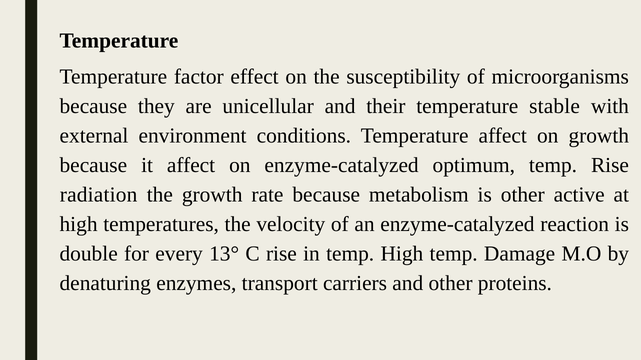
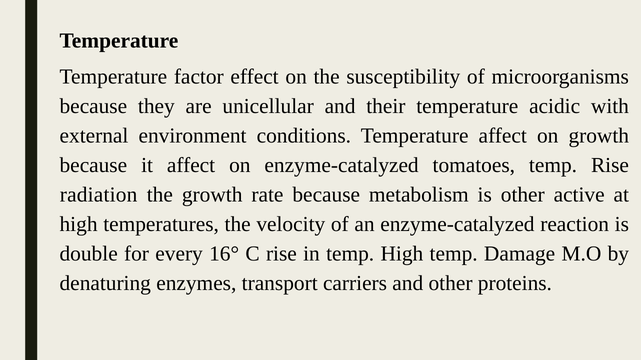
stable: stable -> acidic (555, 107)
optimum: optimum -> tomatoes (474, 165)
13°: 13° -> 16° (224, 254)
